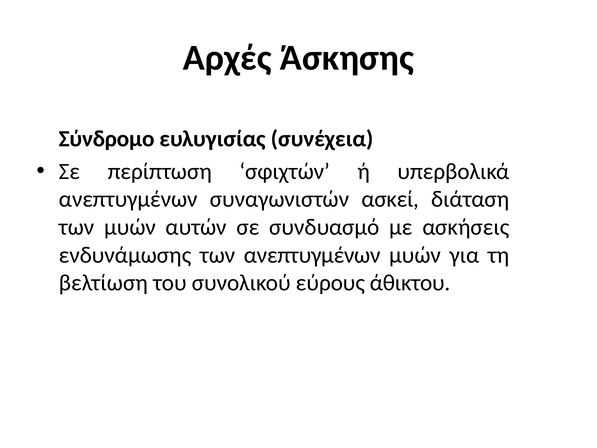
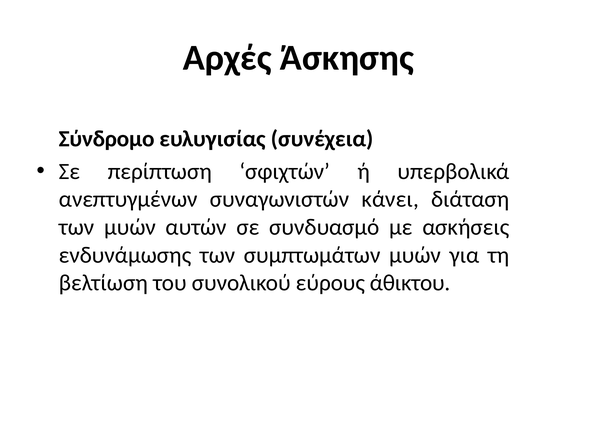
ασκεί: ασκεί -> κάνει (390, 199)
των ανεπτυγμένων: ανεπτυγμένων -> συμπτωμάτων (312, 255)
